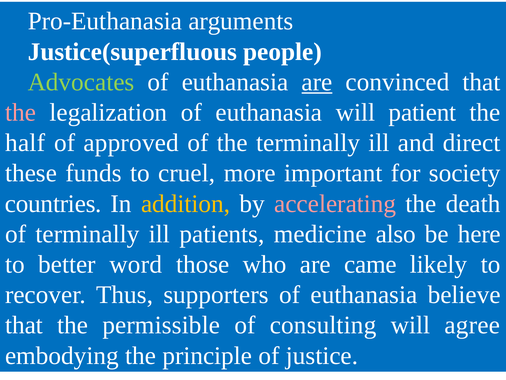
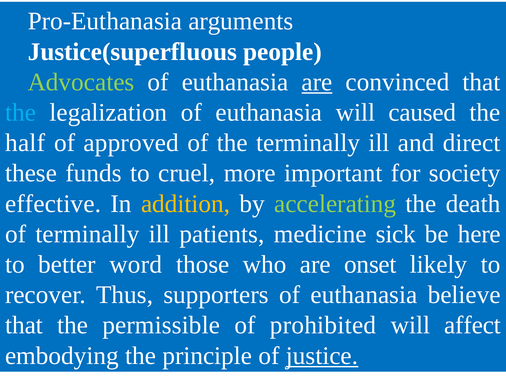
the colour: pink -> light blue (20, 112)
patient: patient -> caused (422, 112)
countries: countries -> effective (53, 203)
accelerating colour: pink -> light green (335, 203)
also: also -> sick (396, 234)
came: came -> onset (370, 264)
consulting: consulting -> prohibited (323, 325)
agree: agree -> affect (473, 325)
justice underline: none -> present (322, 355)
